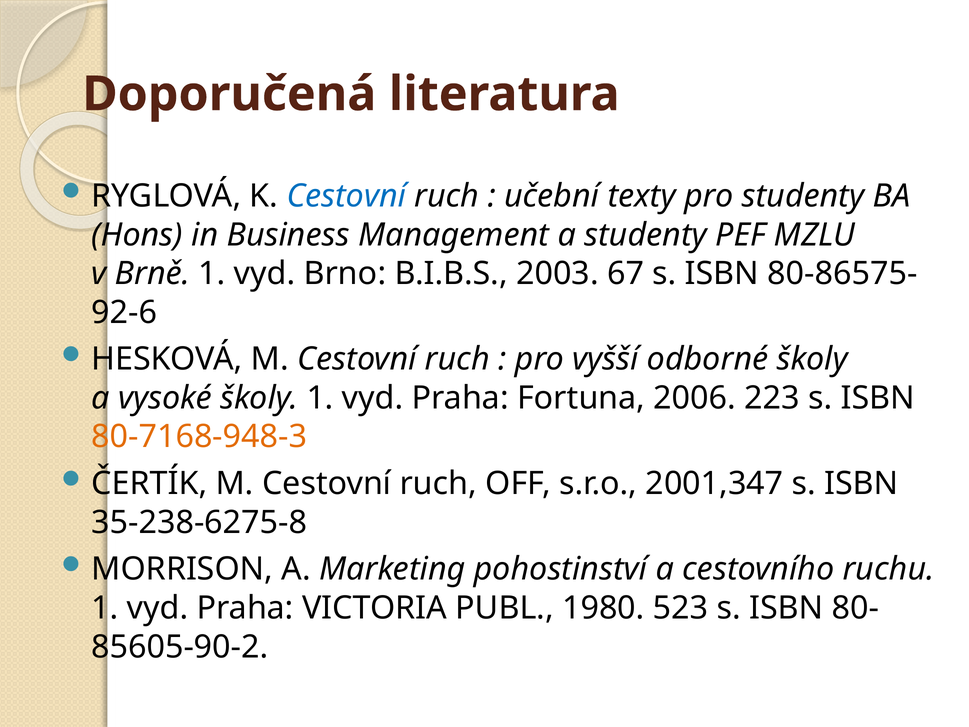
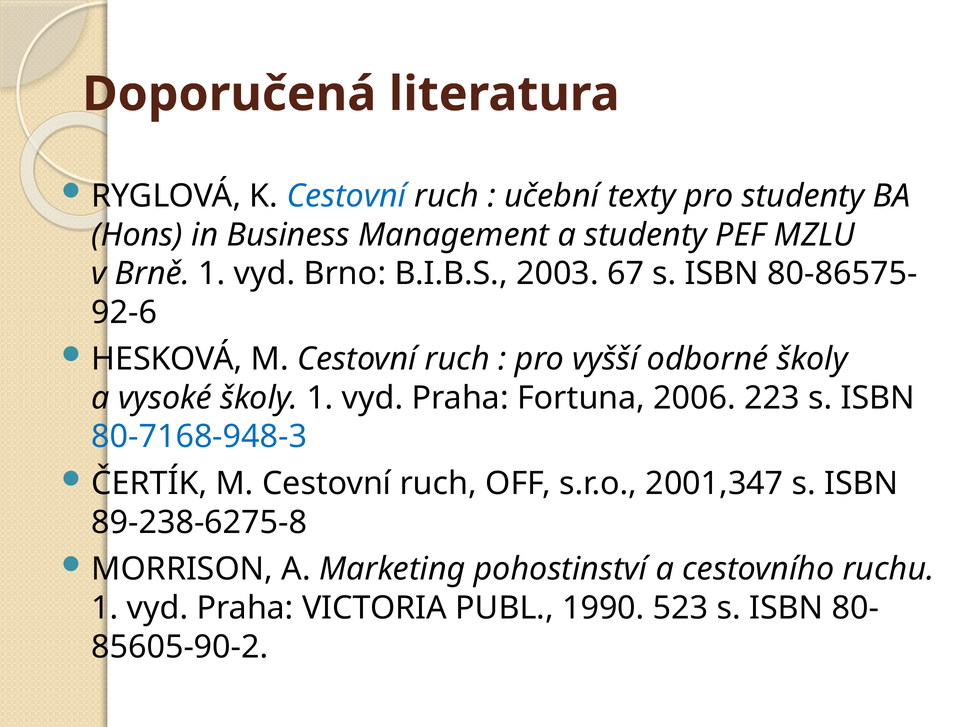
80-7168-948-3 colour: orange -> blue (199, 437)
35-238-6275-8: 35-238-6275-8 -> 89-238-6275-8 (199, 522)
1980: 1980 -> 1990 (603, 608)
